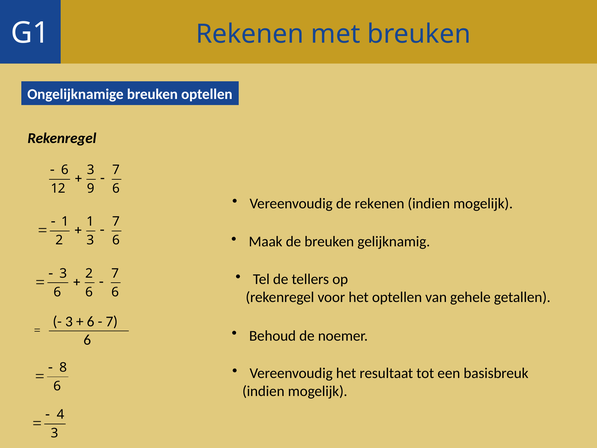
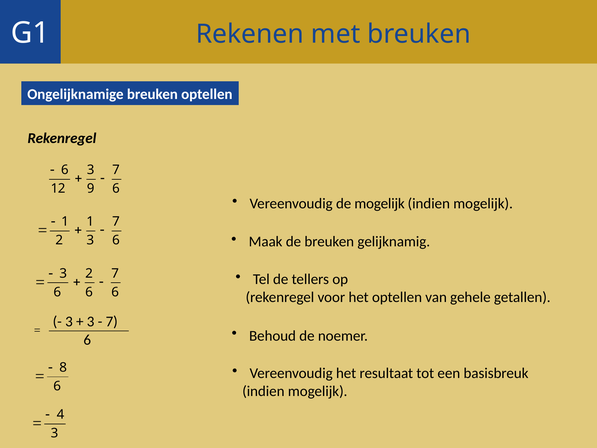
de rekenen: rekenen -> mogelijk (380, 203)
6: 6 -> 3 (91, 321)
